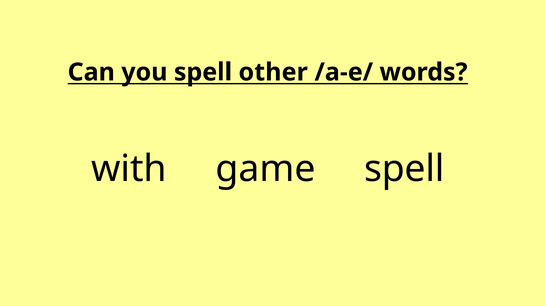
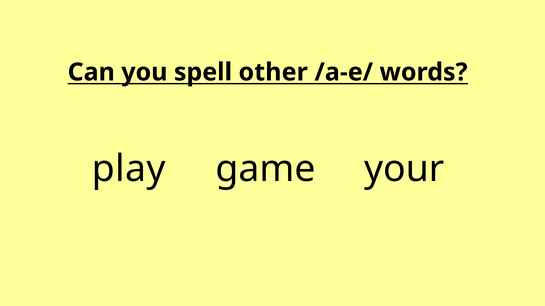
with: with -> play (129, 169)
game spell: spell -> your (404, 169)
